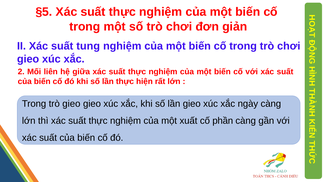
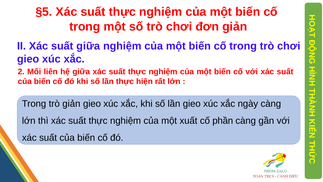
suất tung: tung -> giữa (88, 46)
trò gieo: gieo -> giản (71, 104)
